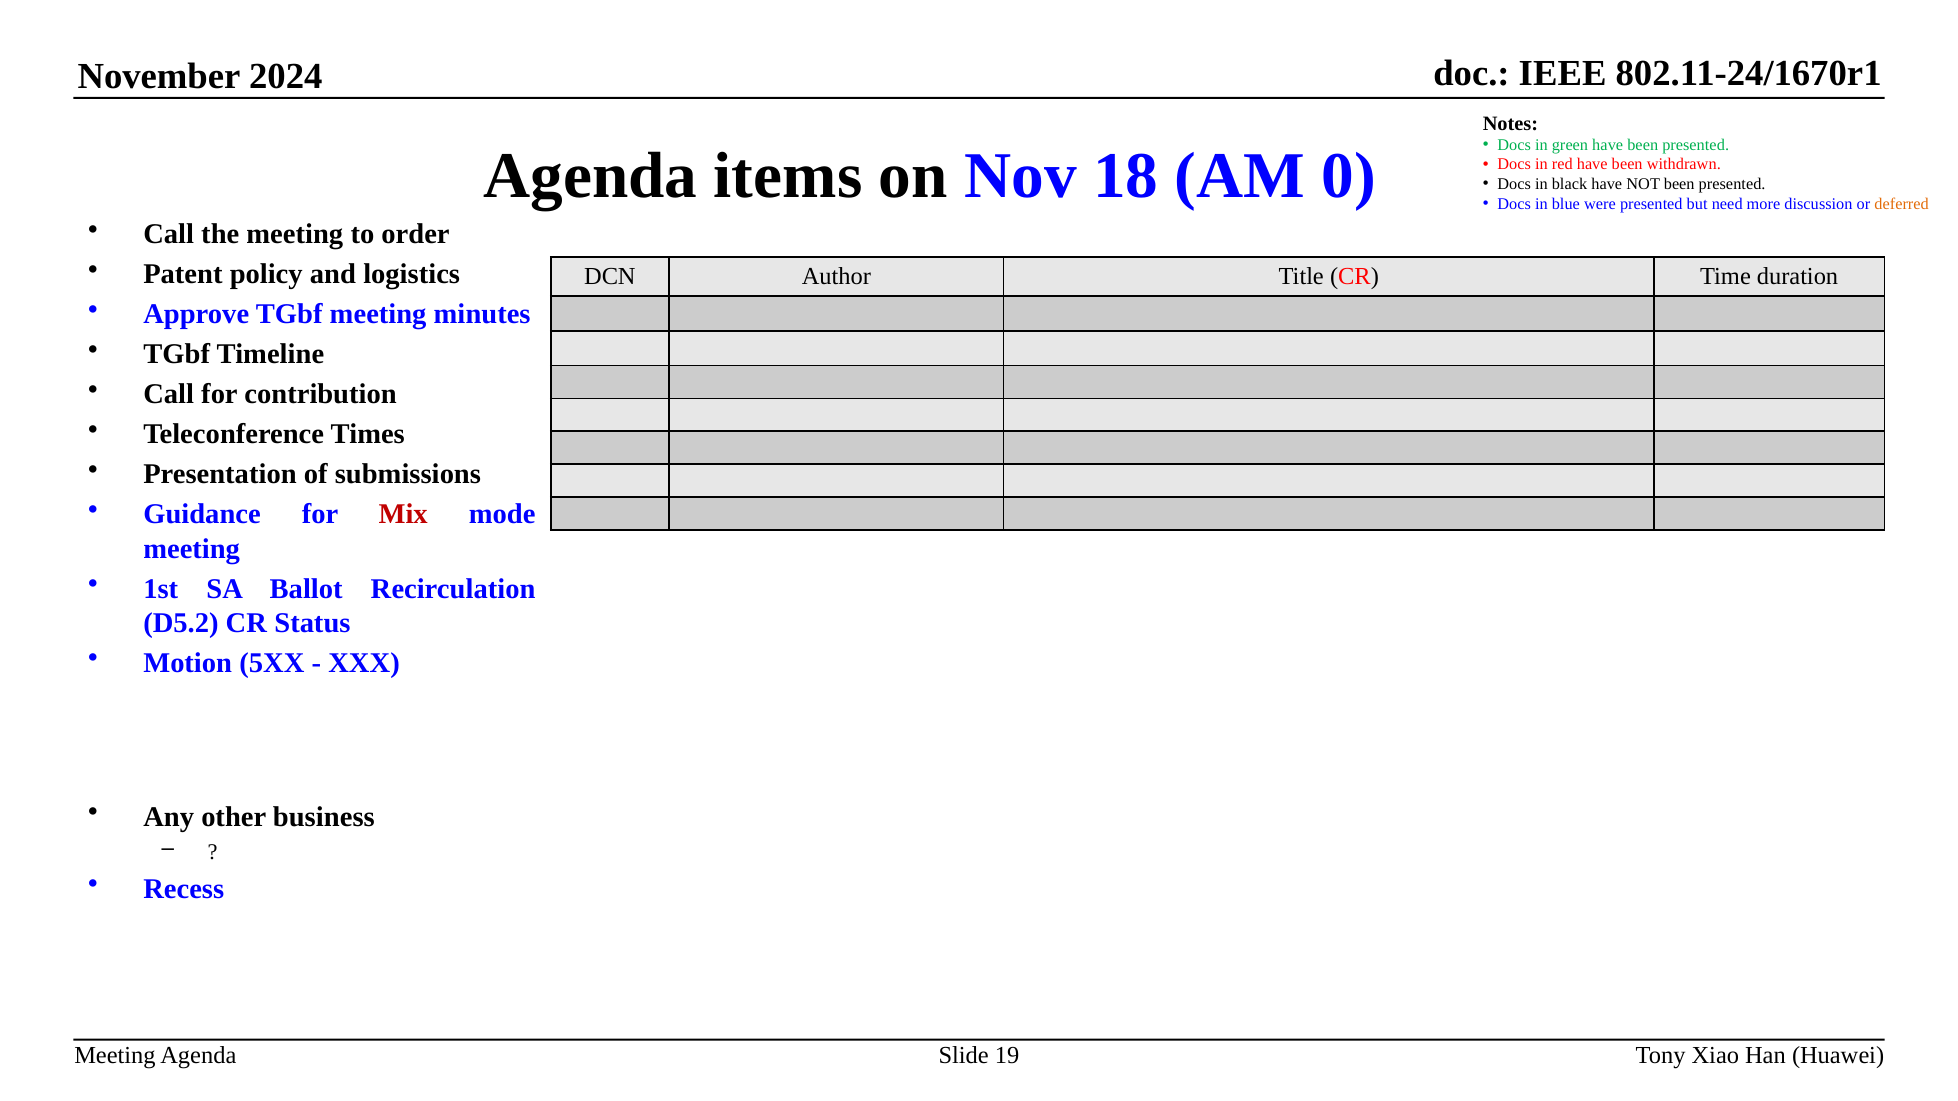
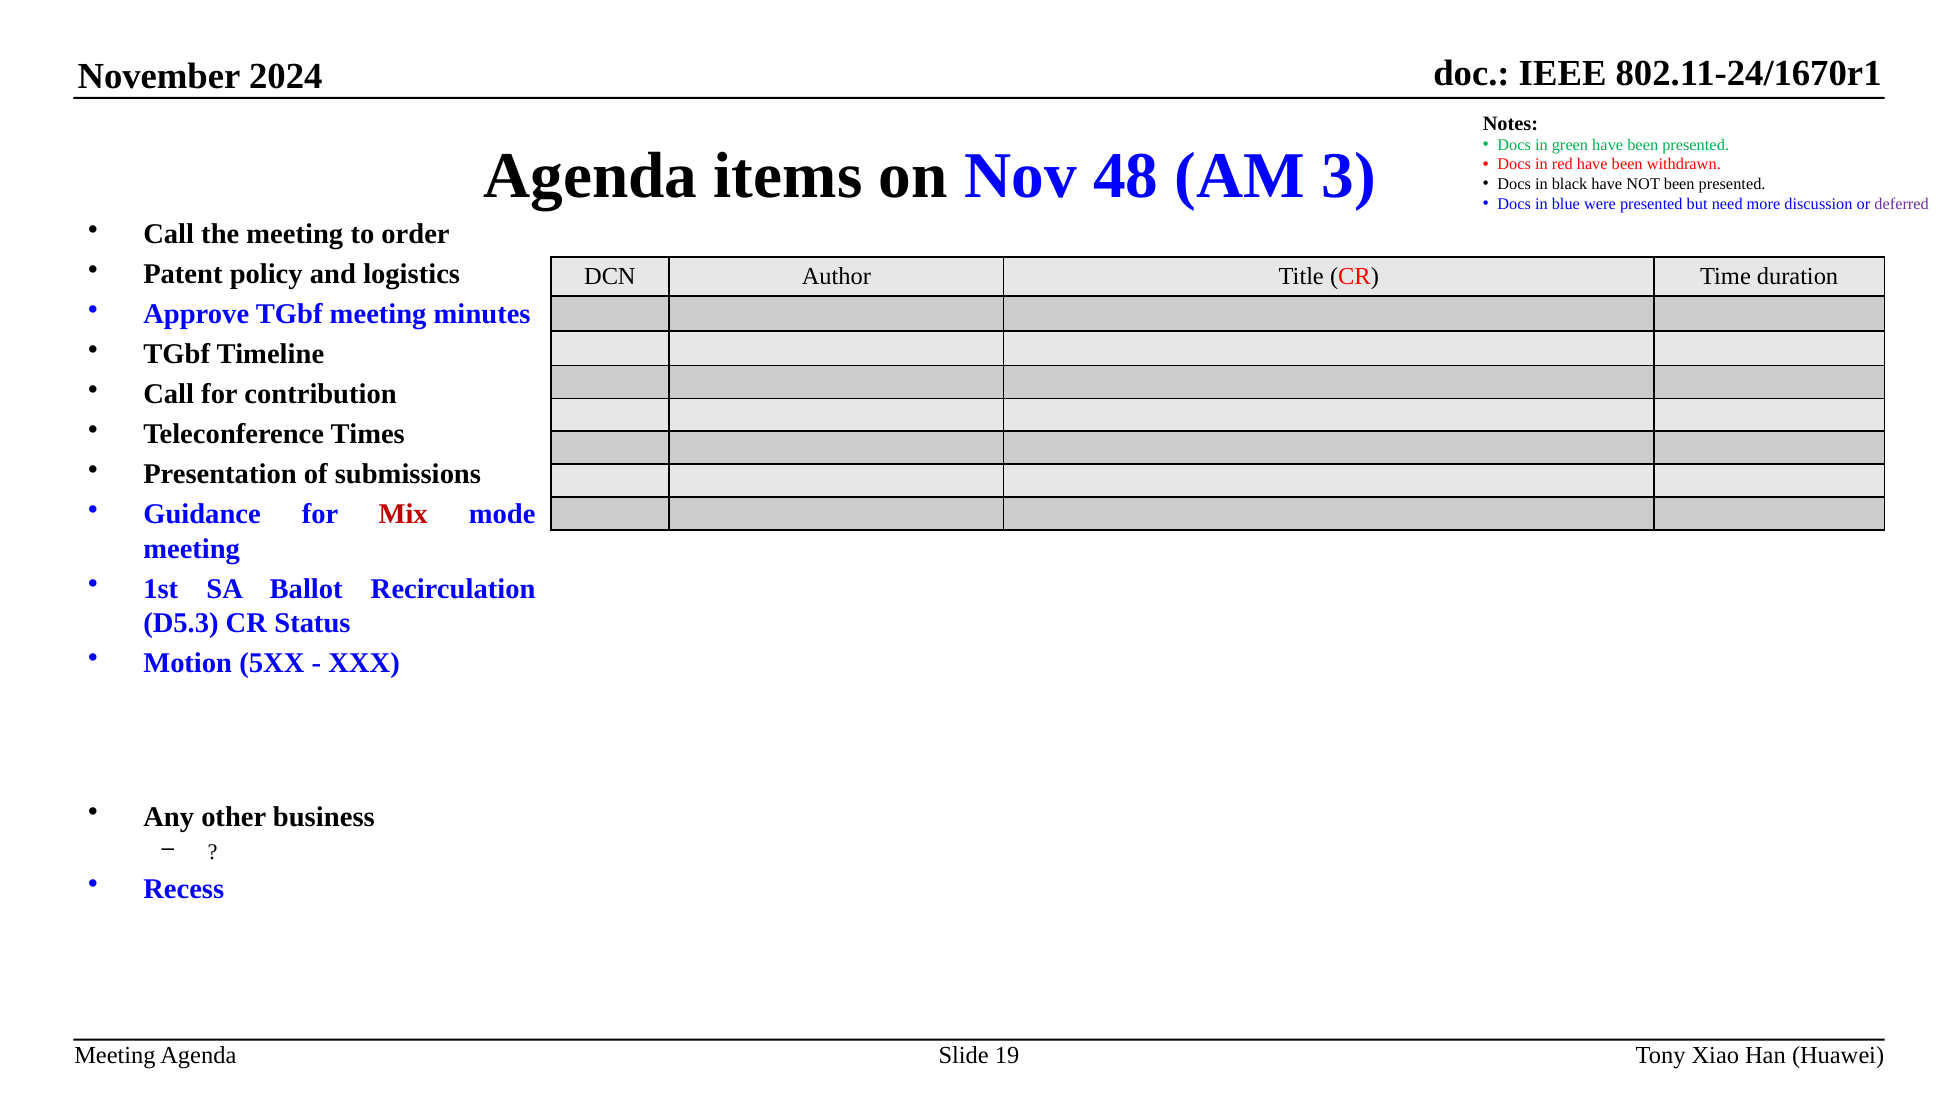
18: 18 -> 48 (1126, 176)
0: 0 -> 3 (1349, 176)
deferred colour: orange -> purple (1902, 204)
D5.2: D5.2 -> D5.3 (181, 623)
